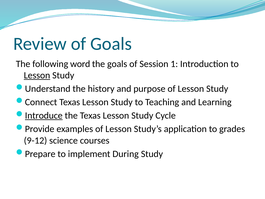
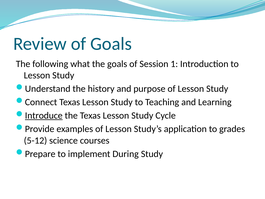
word: word -> what (80, 64)
Lesson underline: present -> none (37, 75)
9-12: 9-12 -> 5-12 (35, 140)
